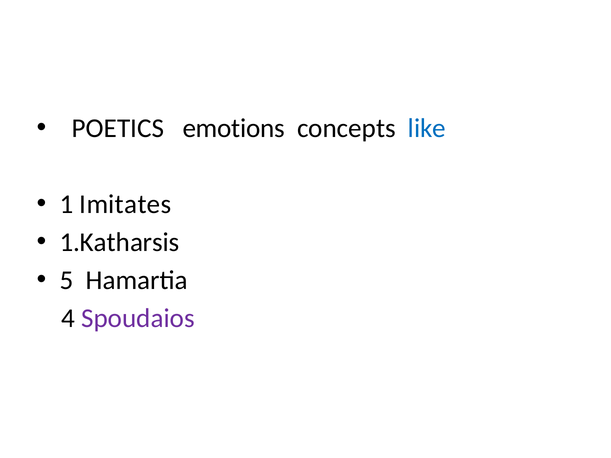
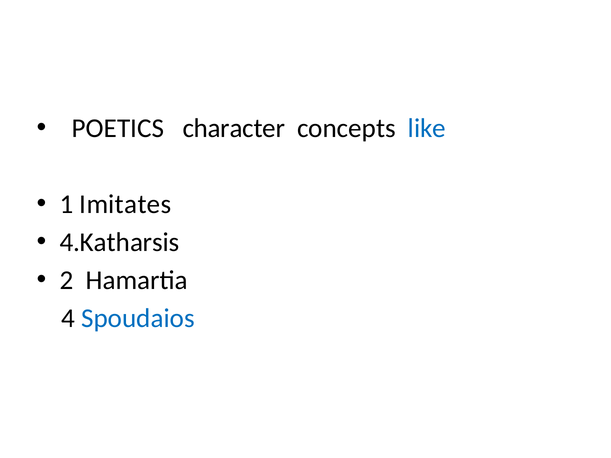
emotions: emotions -> character (234, 128)
1.Katharsis: 1.Katharsis -> 4.Katharsis (120, 242)
5: 5 -> 2 (66, 280)
Spoudaios colour: purple -> blue (138, 318)
